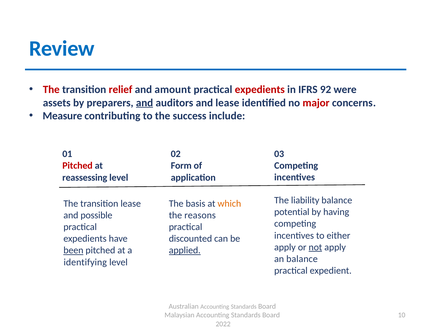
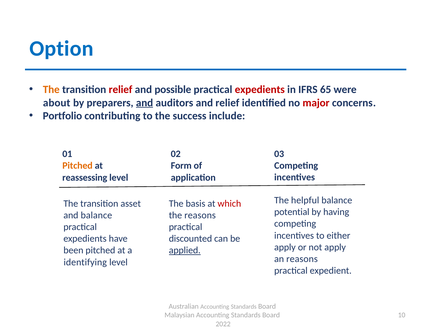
Review: Review -> Option (62, 48)
The colour: red -> orange (51, 90)
amount: amount -> possible (173, 90)
92: 92 -> 65 (326, 90)
assets: assets -> about (57, 103)
and lease: lease -> relief (227, 103)
Measure: Measure -> Portfolio (62, 116)
Pitched colour: red -> orange (78, 166)
liability: liability -> helpful (305, 200)
transition lease: lease -> asset (131, 203)
which colour: orange -> red (229, 204)
and possible: possible -> balance (96, 215)
not underline: present -> none (315, 247)
been underline: present -> none (73, 250)
an balance: balance -> reasons (302, 259)
